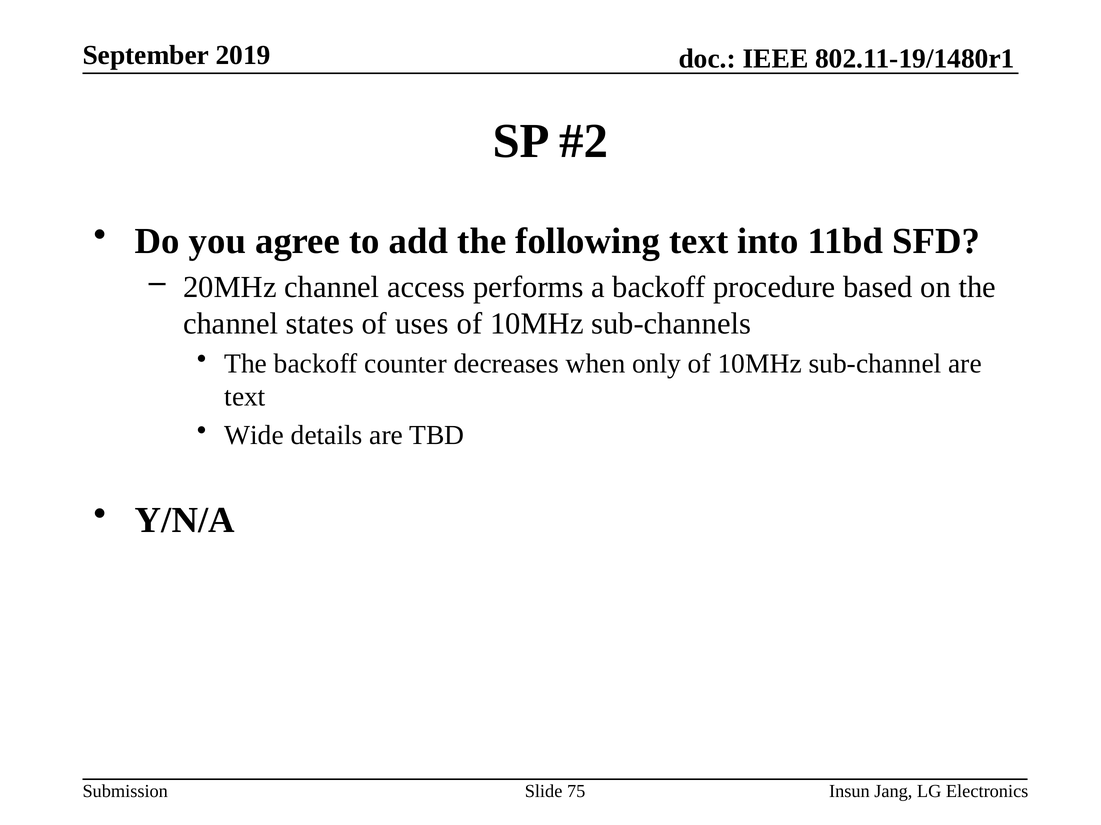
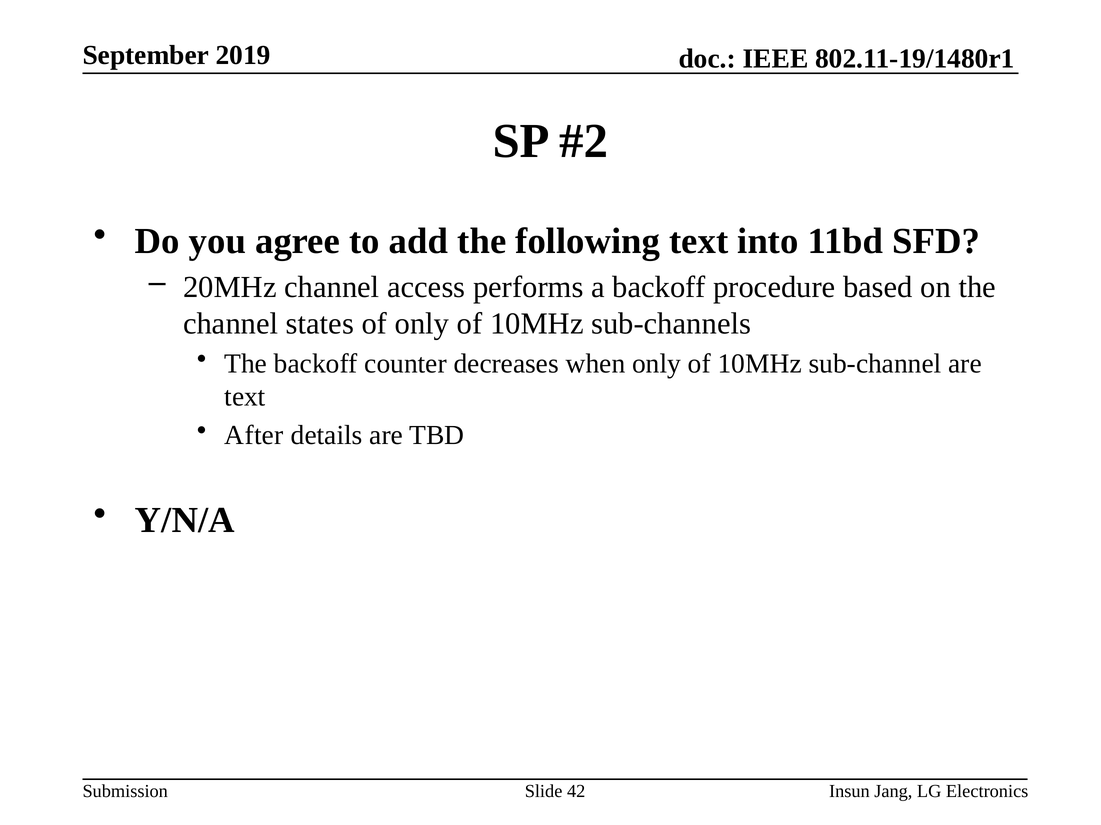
of uses: uses -> only (422, 324)
Wide: Wide -> After (254, 436)
75: 75 -> 42 (576, 792)
